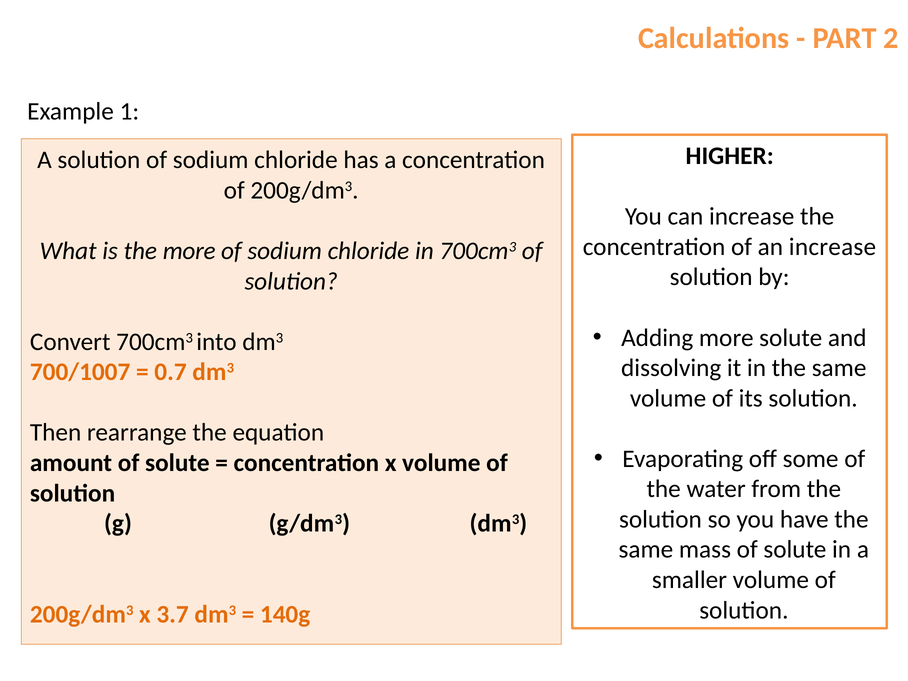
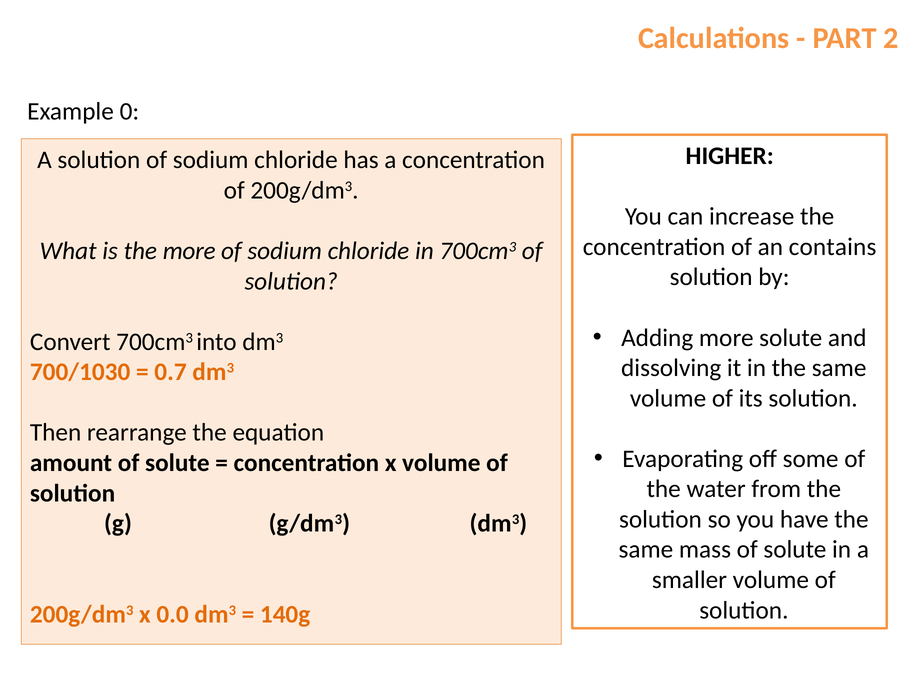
1: 1 -> 0 (129, 112)
an increase: increase -> contains (833, 247)
700/1007: 700/1007 -> 700/1030 (80, 372)
3.7: 3.7 -> 0.0 (173, 614)
